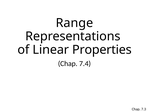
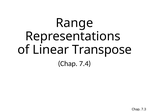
Properties: Properties -> Transpose (102, 50)
